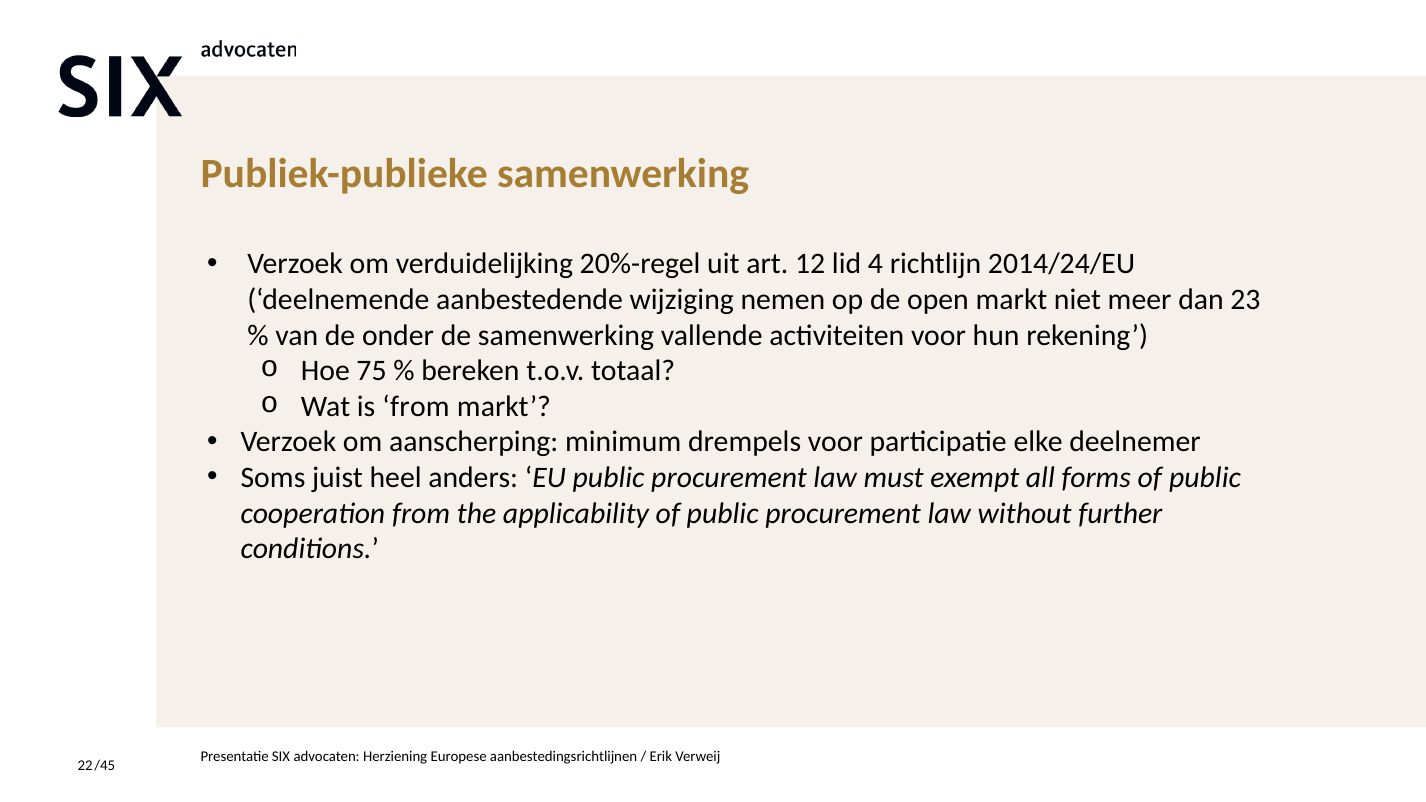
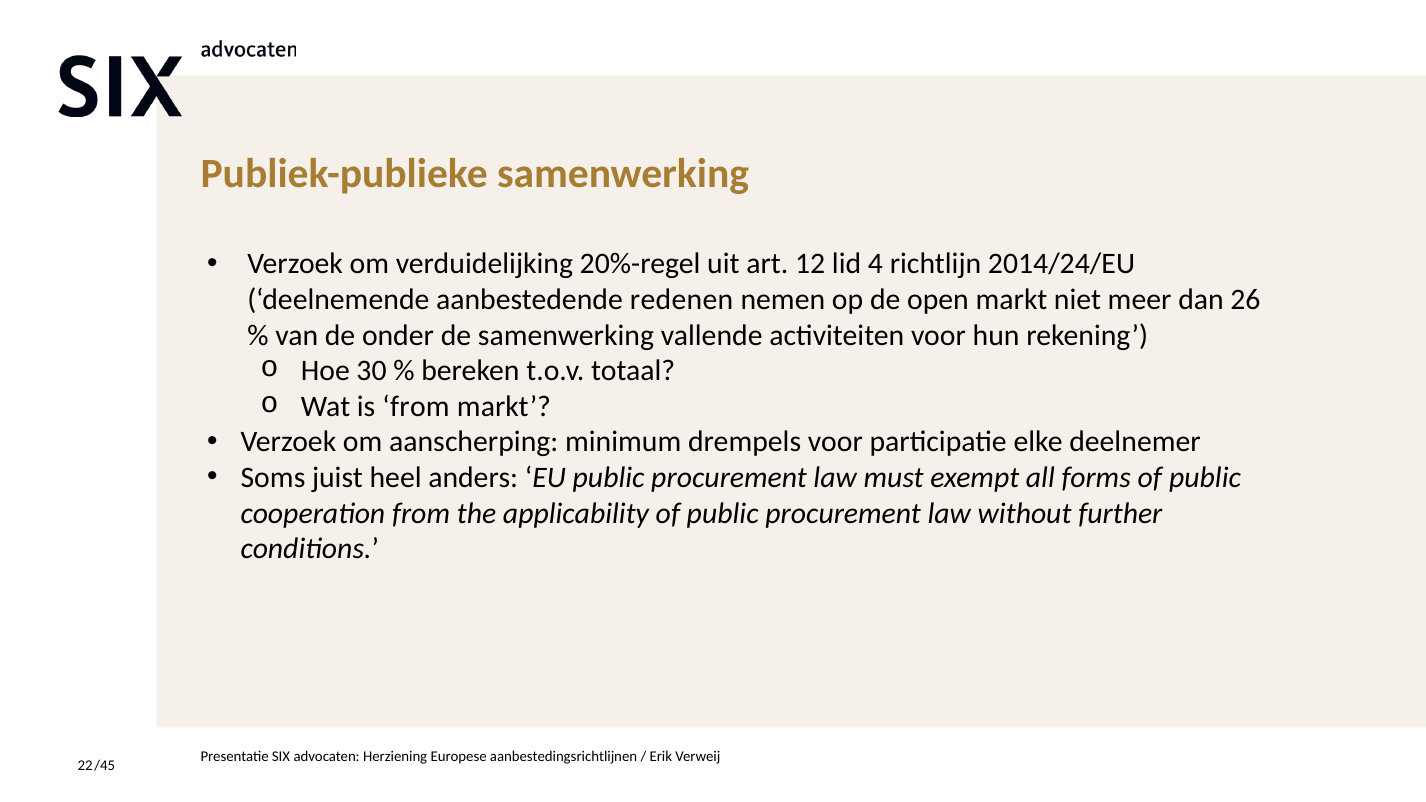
wijziging: wijziging -> redenen (682, 300)
23: 23 -> 26 (1245, 300)
75: 75 -> 30 (371, 371)
